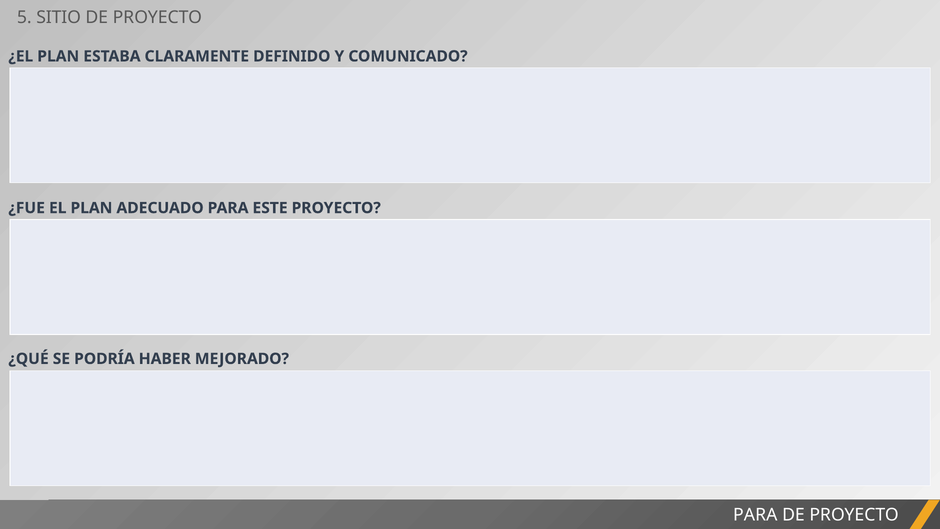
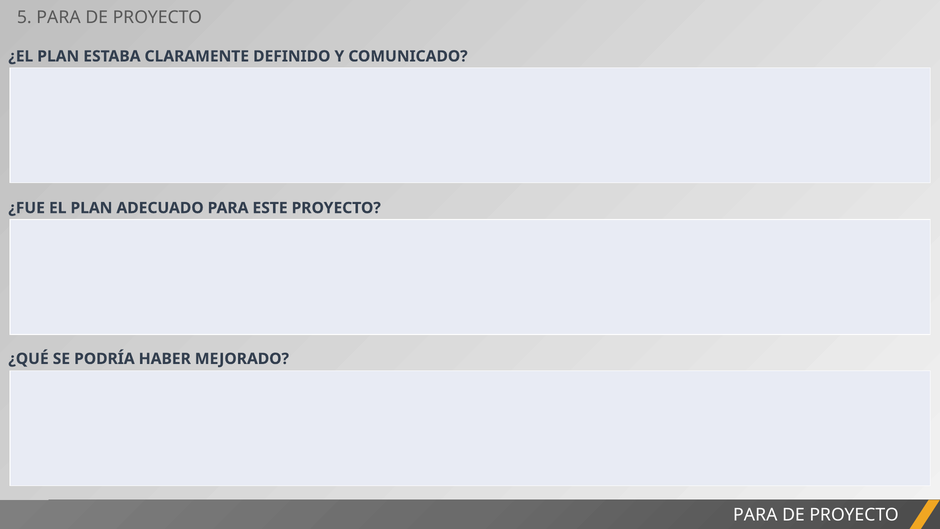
5 SITIO: SITIO -> PARA (59, 17)
